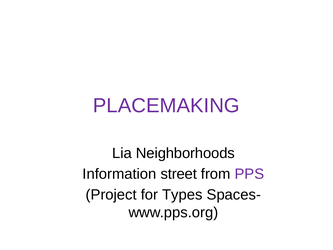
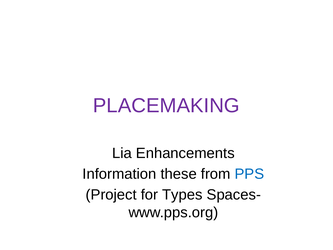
Neighborhoods: Neighborhoods -> Enhancements (185, 153)
street: street -> these (179, 174)
PPS colour: purple -> blue (249, 174)
